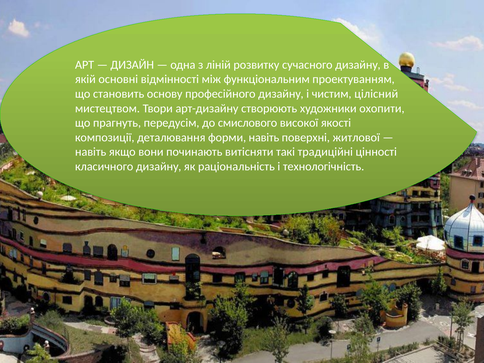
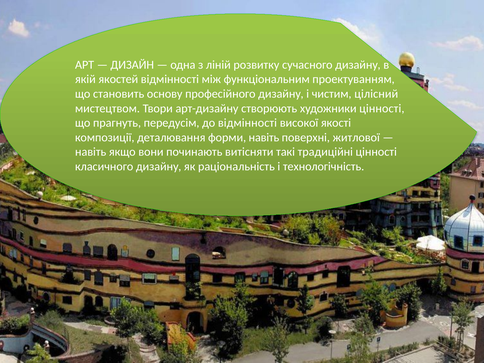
основні: основні -> якостей (118, 79)
художники охопити: охопити -> цінності (382, 108)
до смислового: смислового -> відмінності (247, 123)
